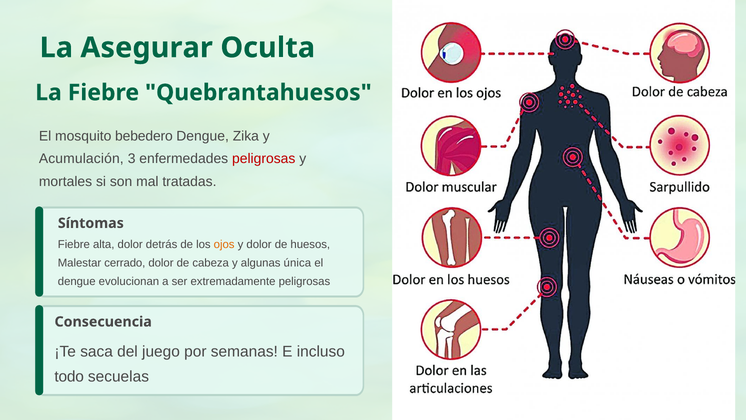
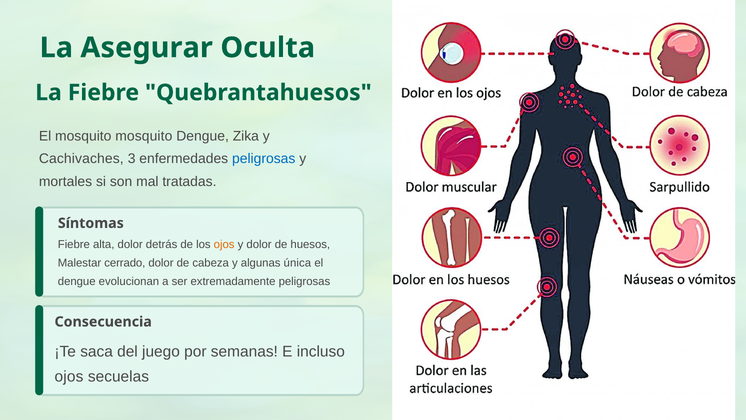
mosquito bebedero: bebedero -> mosquito (144, 136)
Acumulación: Acumulación -> Cachivaches (81, 159)
peligrosas colour: red -> blue (264, 159)
todo: todo -> ojos (69, 376)
